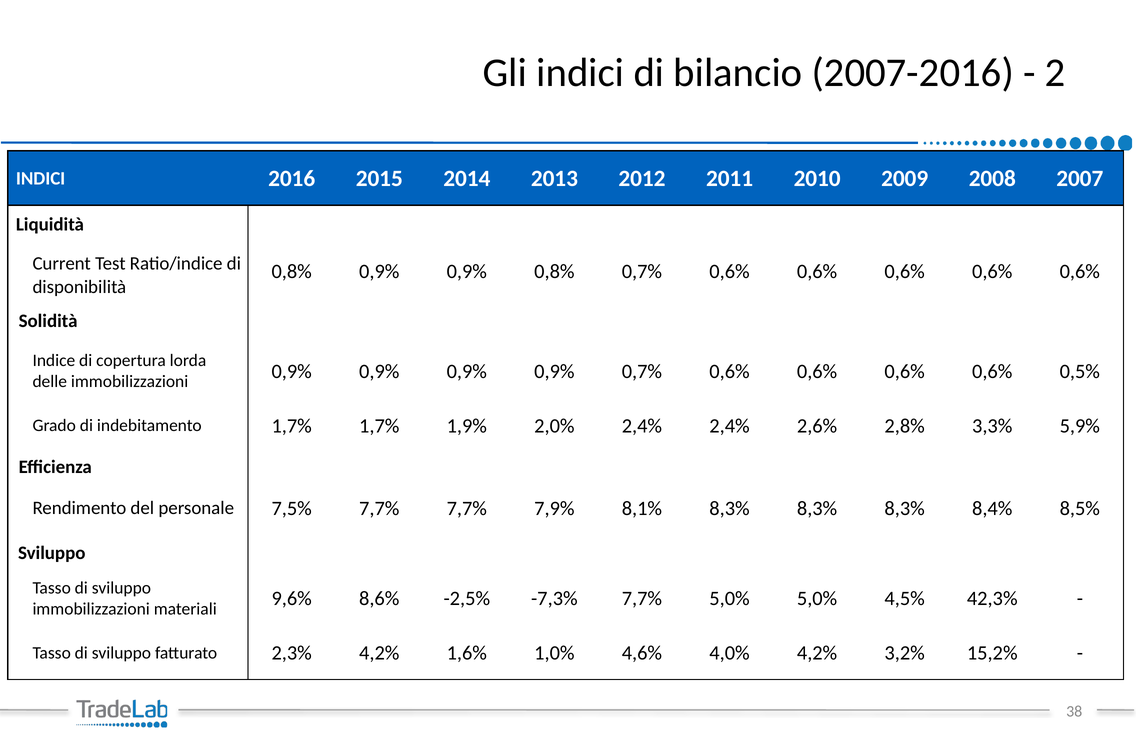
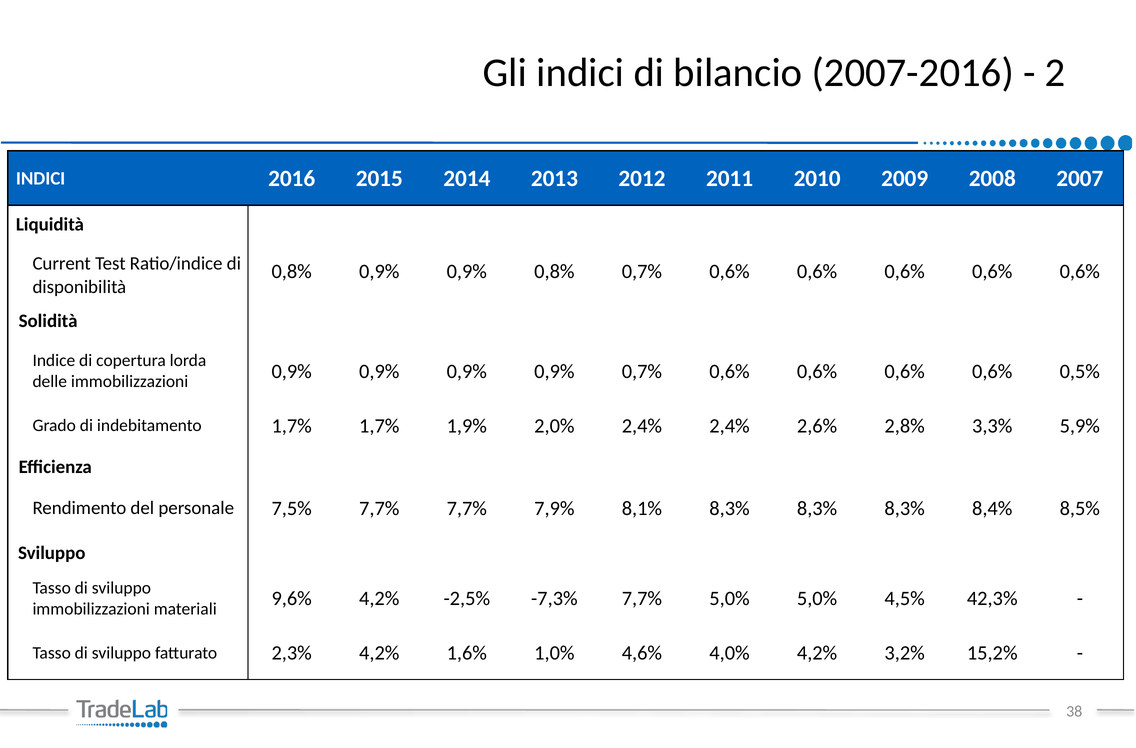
9,6% 8,6%: 8,6% -> 4,2% (379, 598)
